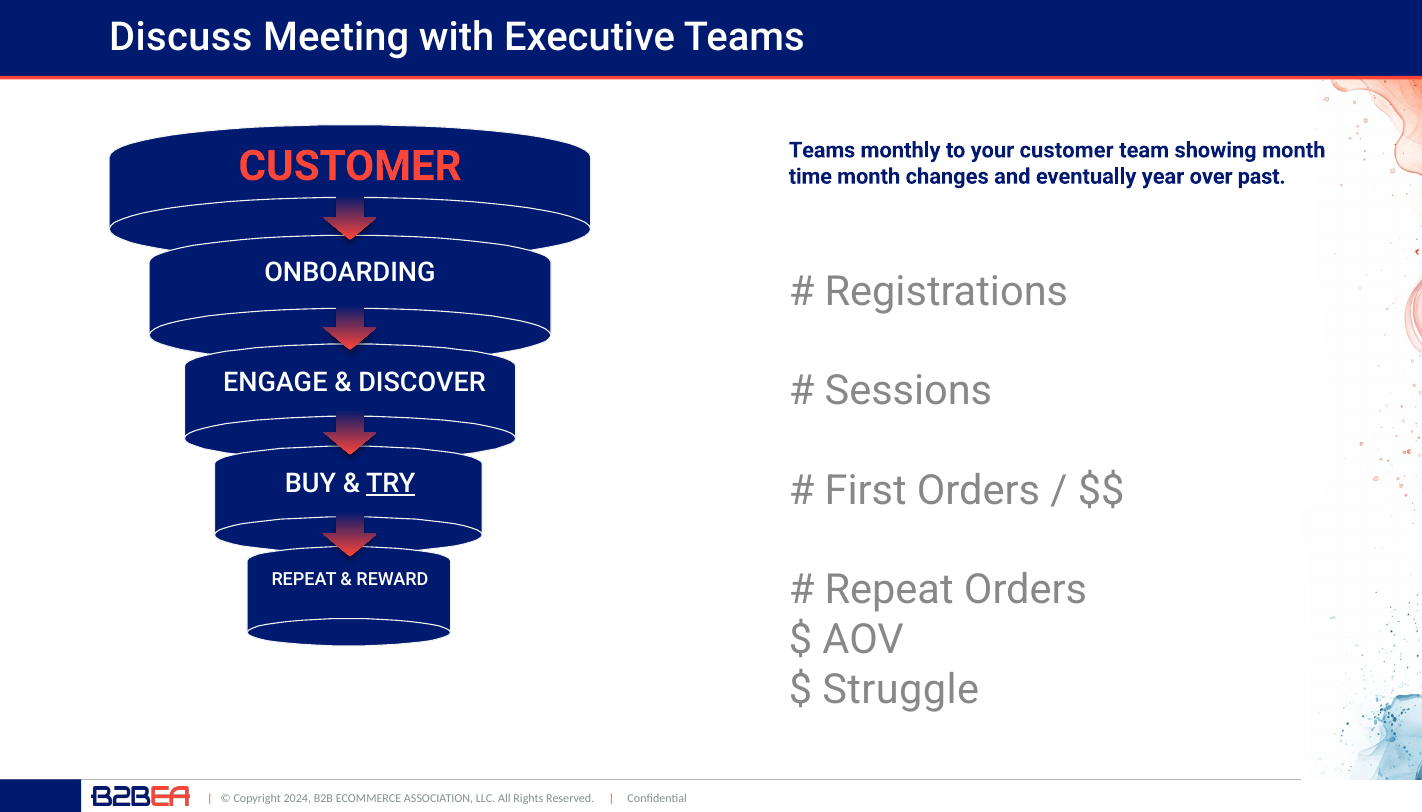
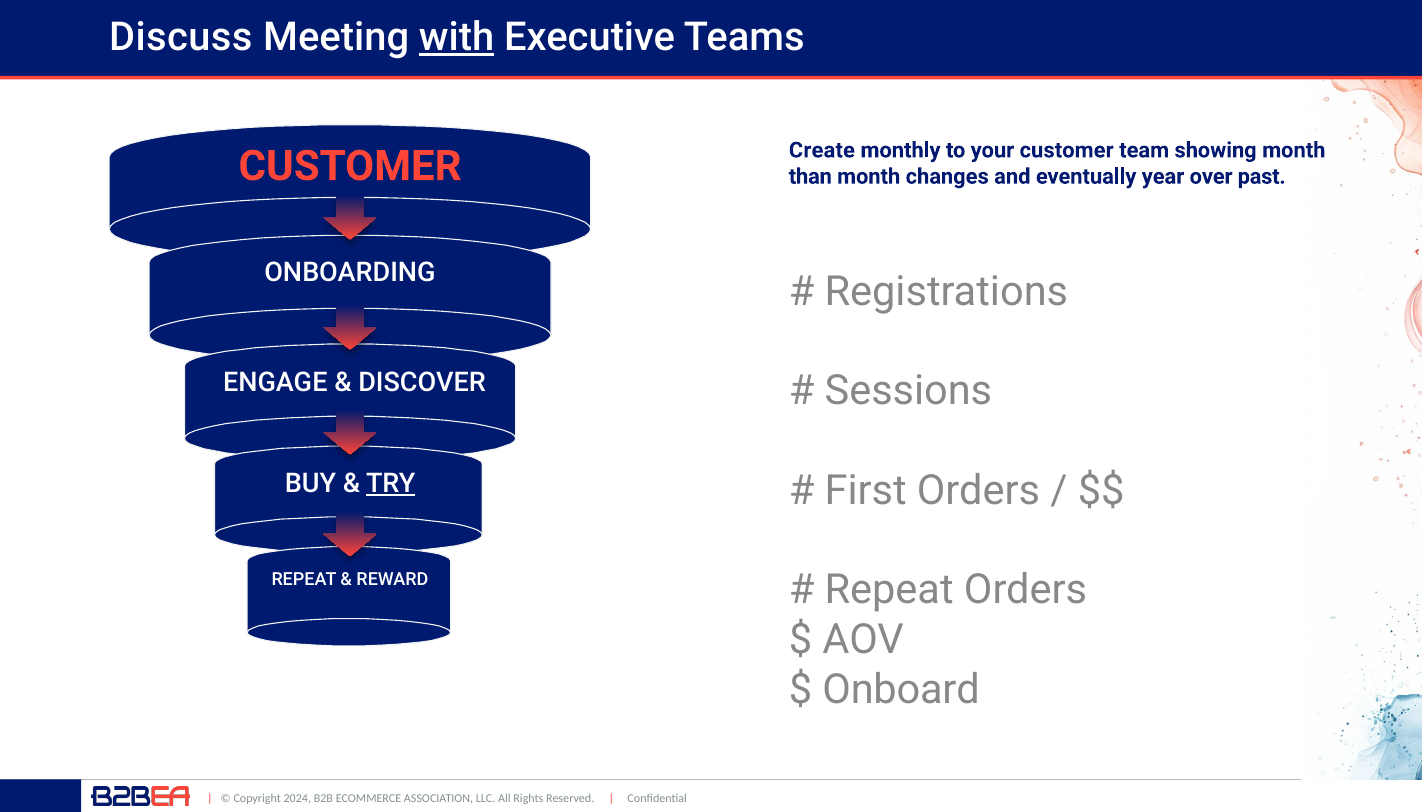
with underline: none -> present (457, 38)
Teams: Teams -> Create (822, 150)
time: time -> than (810, 177)
Struggle: Struggle -> Onboard (901, 690)
